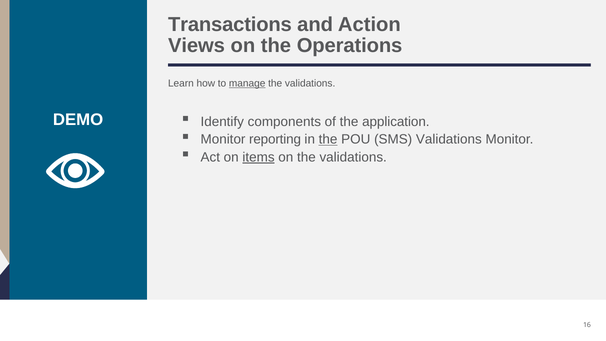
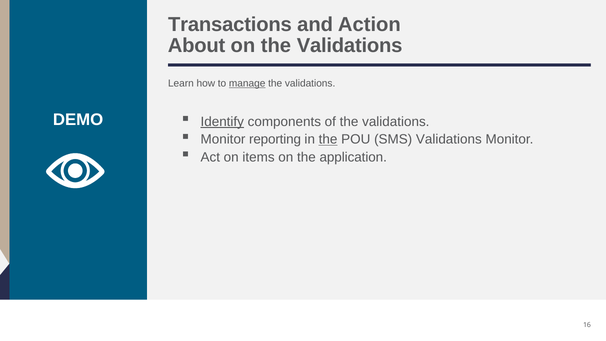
Views: Views -> About (197, 45)
on the Operations: Operations -> Validations (350, 45)
Identify underline: none -> present (222, 122)
of the application: application -> validations (396, 122)
items underline: present -> none (259, 157)
on the validations: validations -> application (353, 157)
